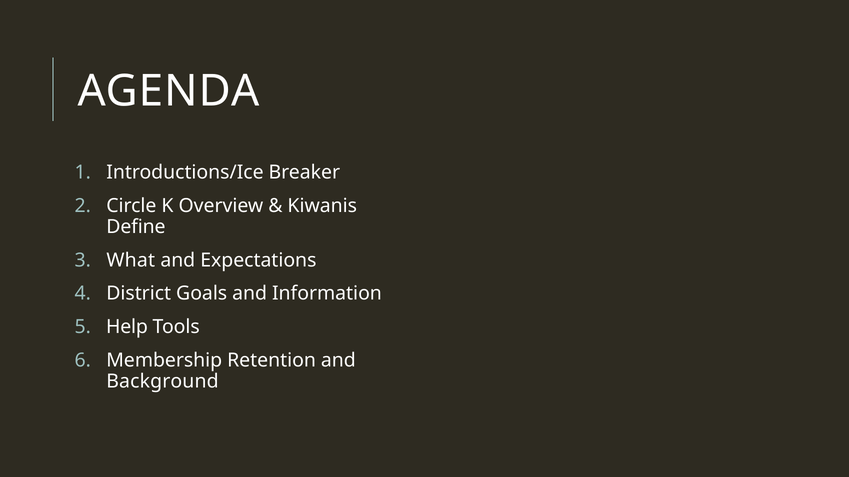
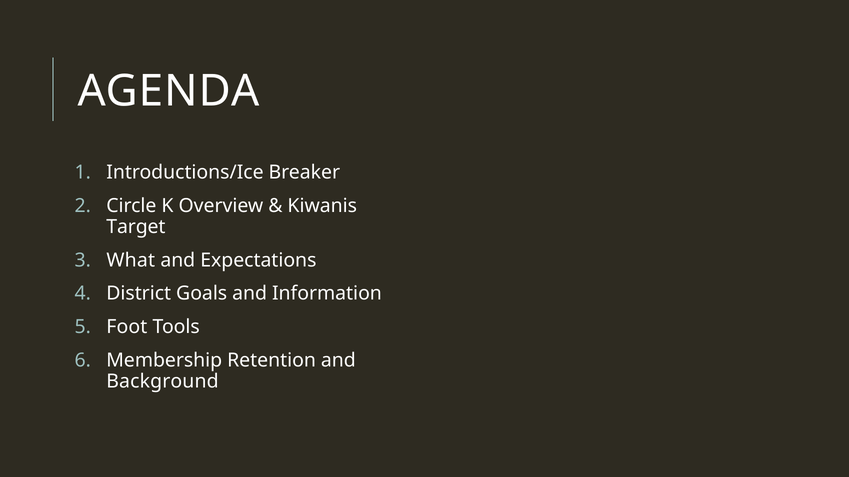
Define: Define -> Target (136, 227)
Help: Help -> Foot (127, 327)
